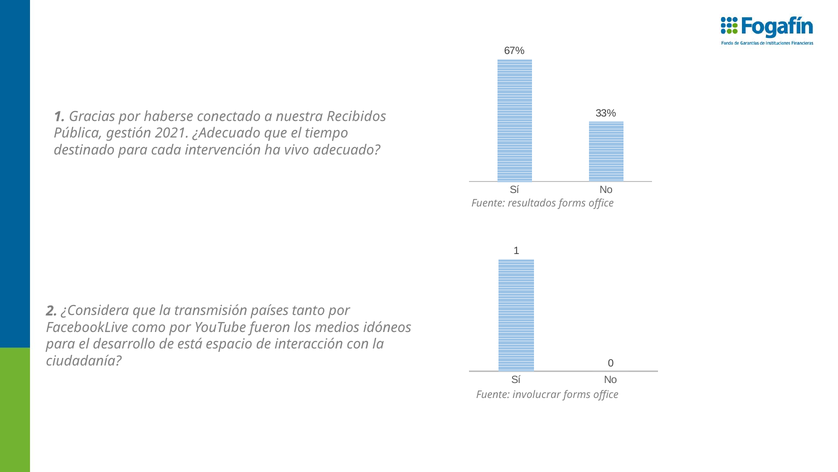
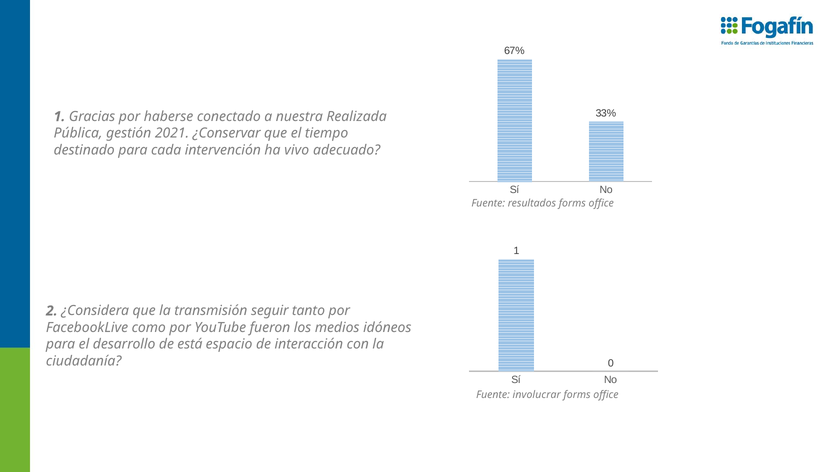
Recibidos: Recibidos -> Realizada (357, 116)
¿Adecuado: ¿Adecuado -> ¿Conservar (227, 133)
países: países -> seguir (270, 310)
